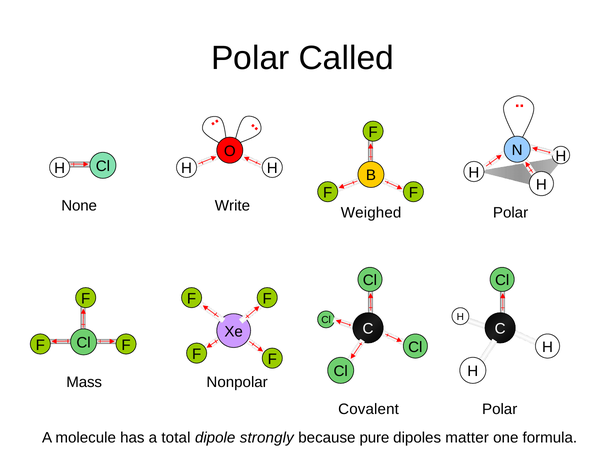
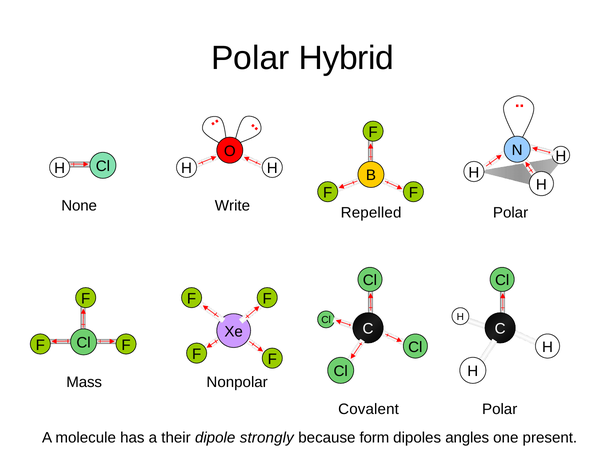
Called: Called -> Hybrid (346, 58)
Weighed: Weighed -> Repelled (371, 213)
total: total -> their (176, 438)
pure: pure -> form (374, 438)
matter: matter -> angles (467, 438)
formula: formula -> present (550, 438)
